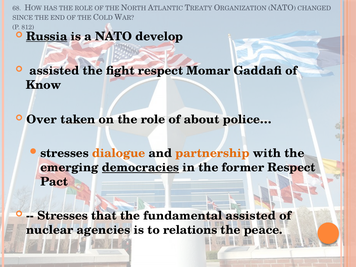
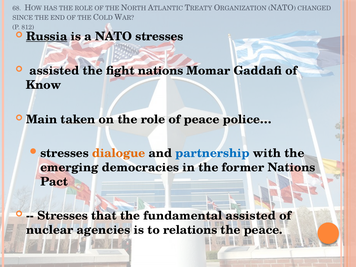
NATO develop: develop -> stresses (159, 36)
fight respect: respect -> nations (161, 71)
Over: Over -> Main (42, 119)
of about: about -> peace (202, 119)
partnership colour: orange -> blue (212, 153)
democracies underline: present -> none (140, 168)
former Respect: Respect -> Nations (291, 168)
